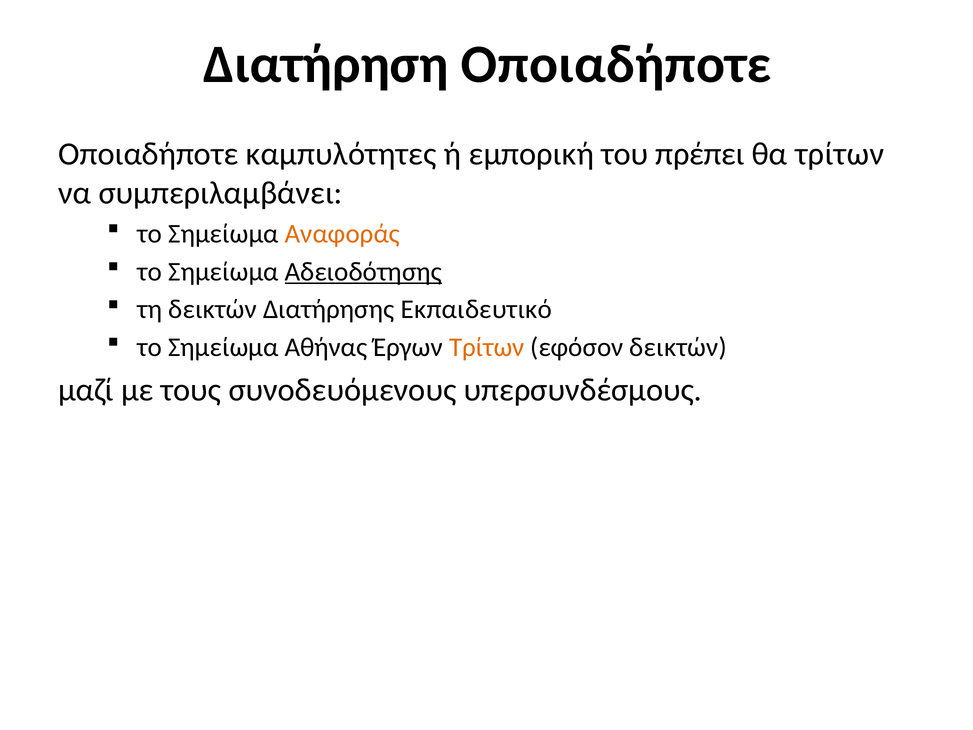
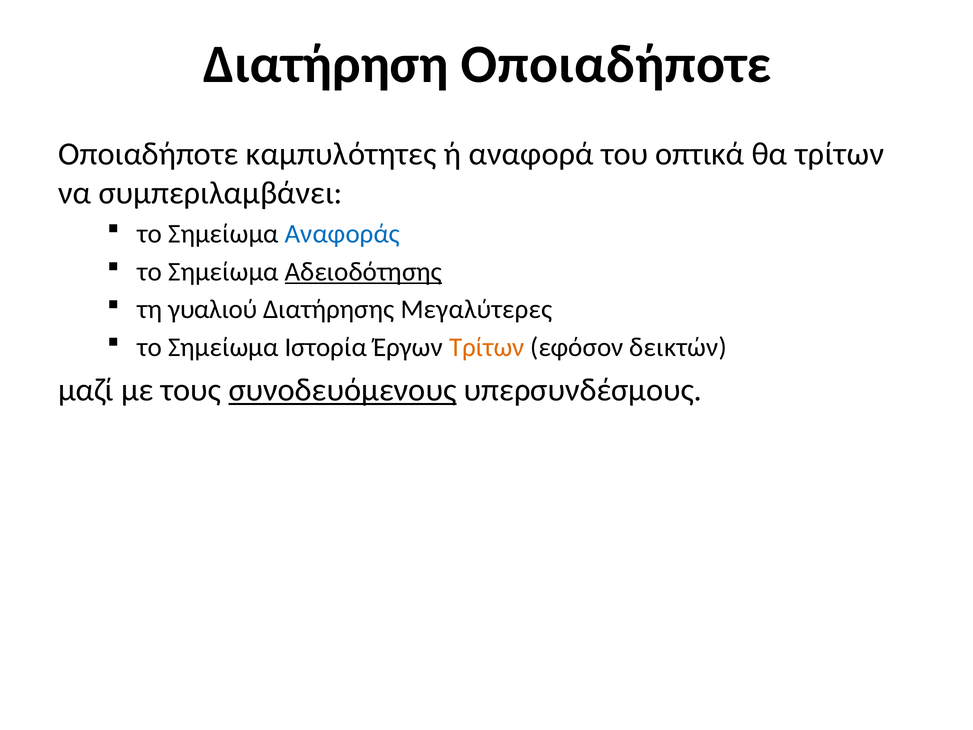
εμπορική: εμπορική -> αναφορά (531, 154)
πρέπει: πρέπει -> οπτικά (700, 154)
Αναφοράς colour: orange -> blue (342, 234)
τη δεικτών: δεικτών -> γυαλιού (213, 309)
Εκπαιδευτικό: Εκπαιδευτικό -> Μεγαλύτερες (476, 309)
Αθήνας: Αθήνας -> Ιστορία (326, 347)
συνοδευόμενους underline: none -> present (342, 390)
